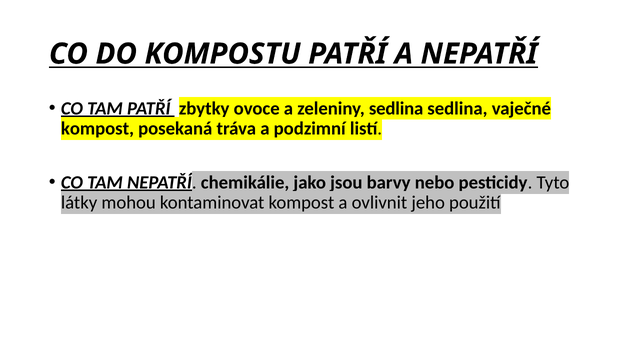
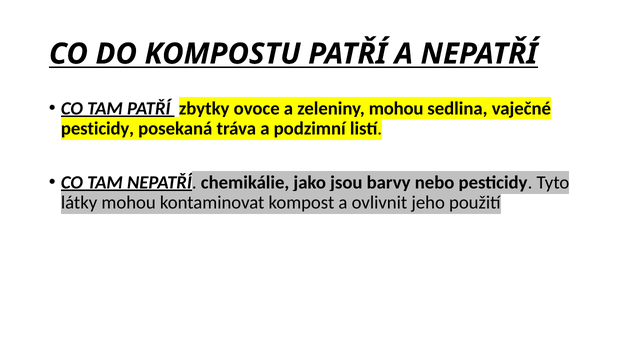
sedlina: sedlina -> mohou (396, 109)
kompost: kompost -> pesticidy (98, 129)
